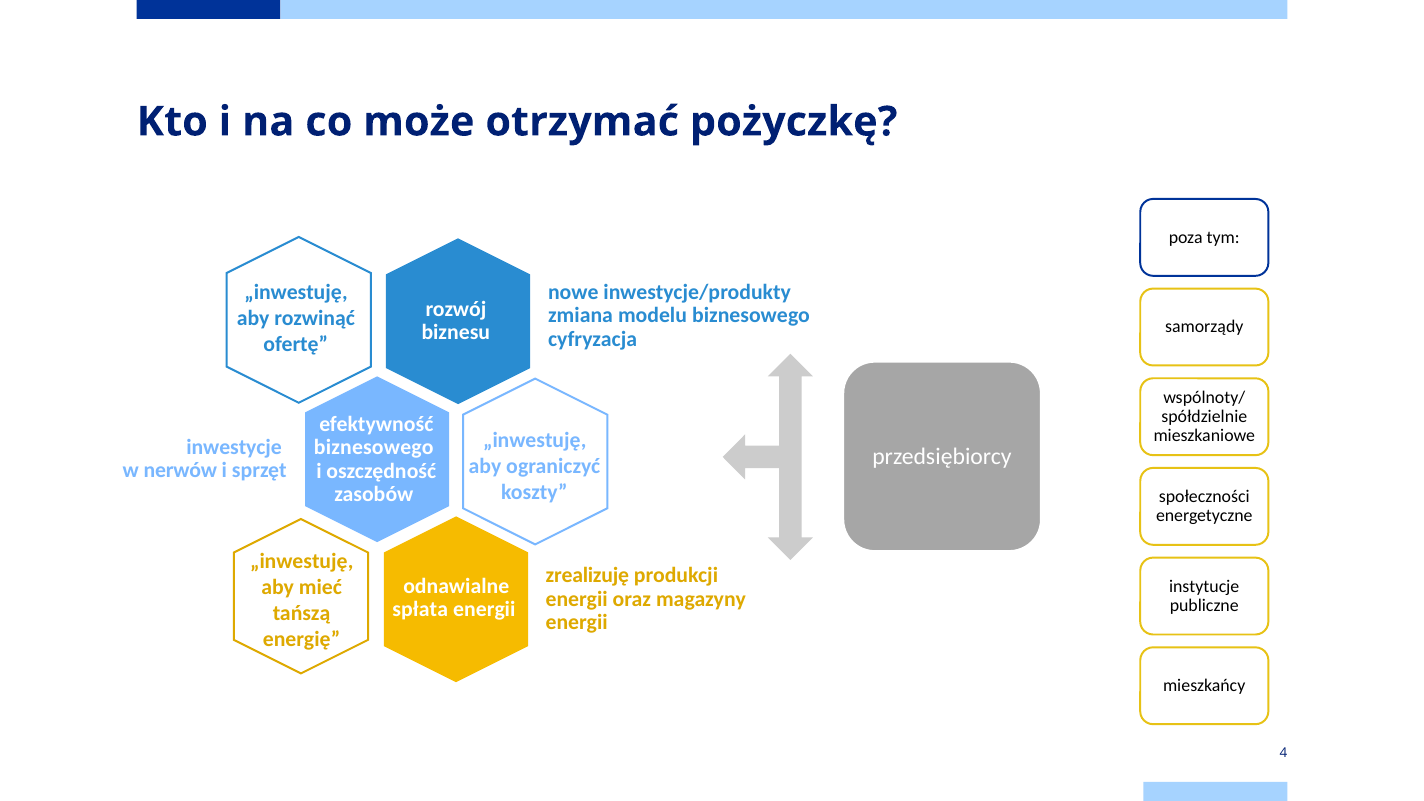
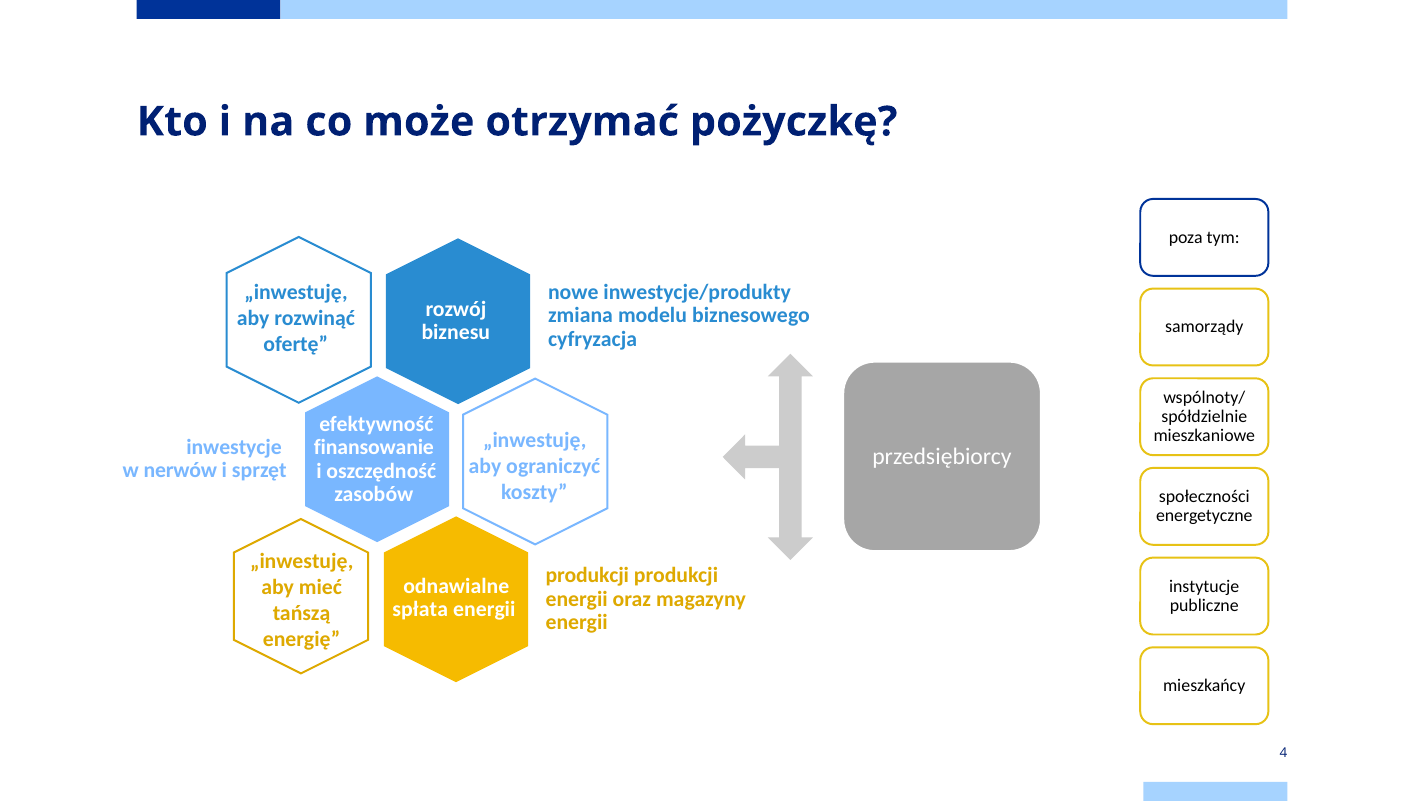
biznesowego: biznesowego -> finansowanie (374, 448)
zrealizuję: zrealizuję -> produkcji (587, 576)
